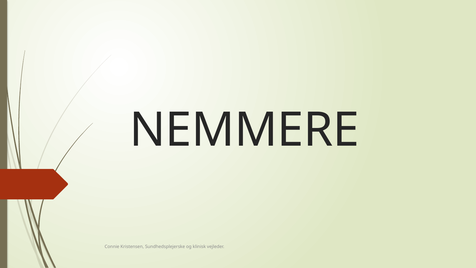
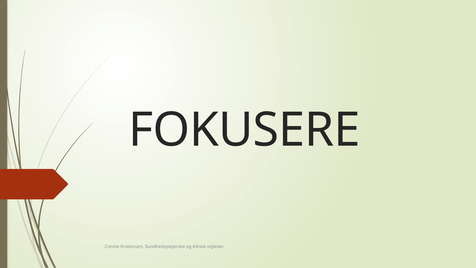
NEMMERE: NEMMERE -> FOKUSERE (244, 130)
